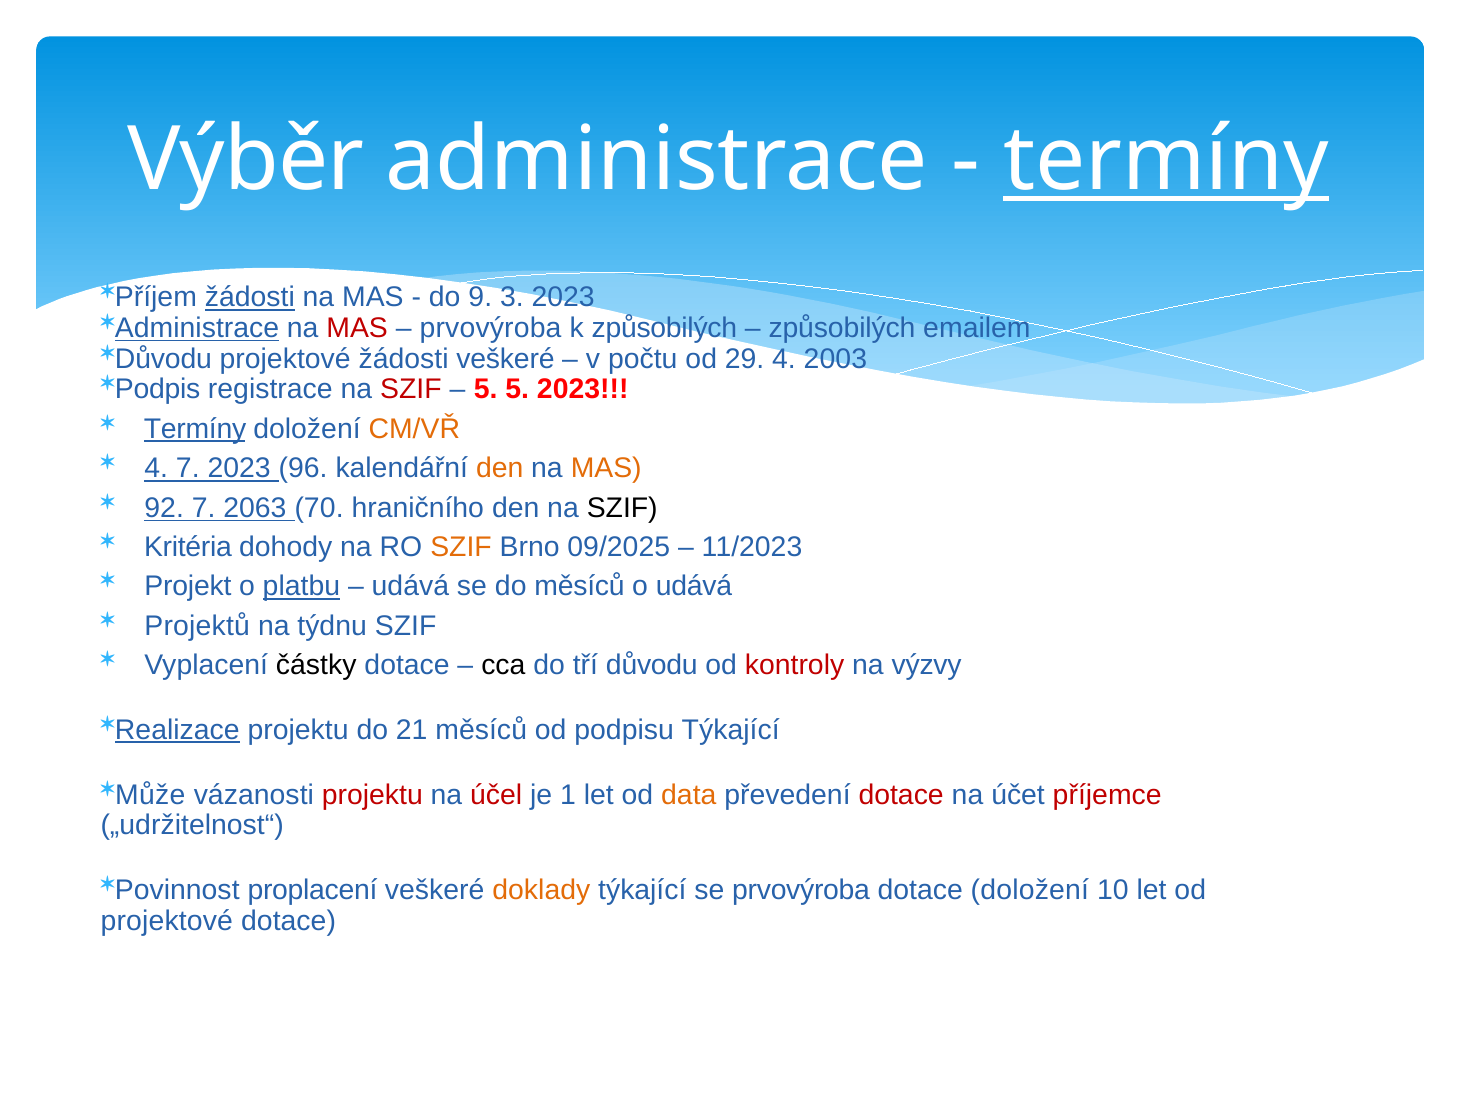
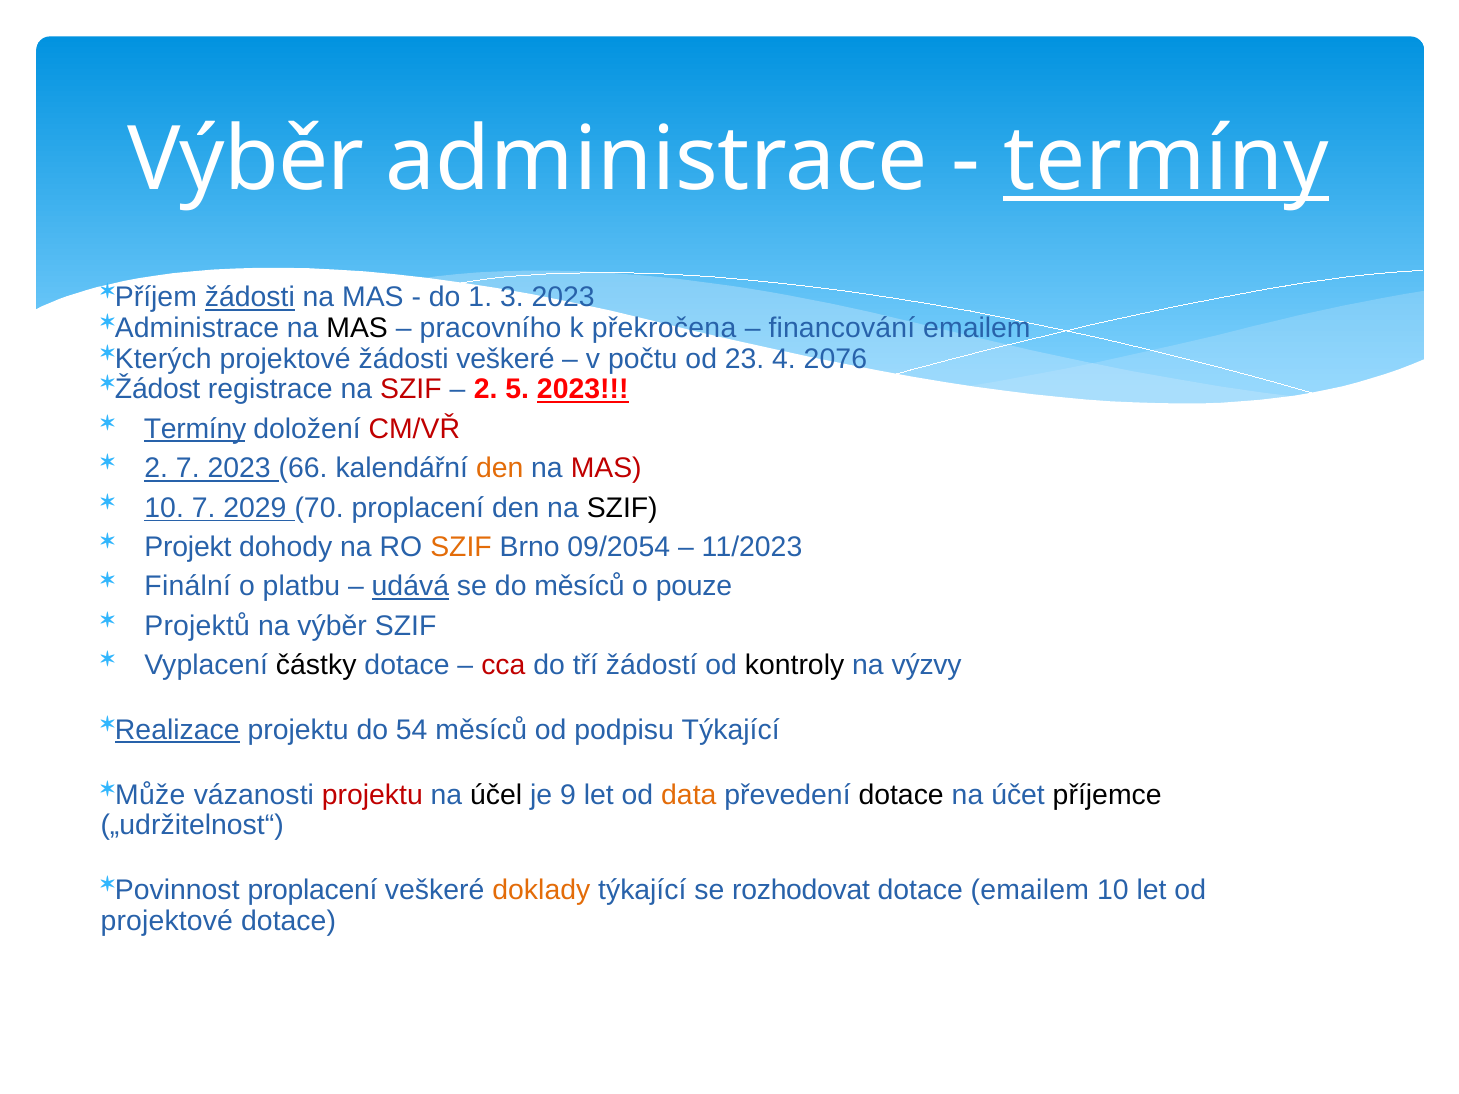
9: 9 -> 1 (480, 298)
Administrace underline: present -> none (197, 328)
MAS colour: red -> black (357, 328)
prvovýroba: prvovýroba -> pracovního (491, 328)
k způsobilých: způsobilých -> překročena (664, 328)
způsobilých: způsobilých -> financování (842, 328)
Důvodu: Důvodu -> Kterých (163, 359)
29: 29 -> 23 (745, 359)
2003: 2003 -> 2076 (835, 359)
Podpis: Podpis -> Žádost (158, 390)
5: 5 -> 2 (486, 390)
2023 underline: none -> present (583, 390)
CM/VŘ colour: orange -> red (414, 429)
4: 4 -> 2 (156, 468)
96: 96 -> 66 (303, 468)
MAS colour: orange -> red (606, 468)
92: 92 -> 10 (164, 508)
2063: 2063 -> 2029 (255, 508)
70 hraničního: hraničního -> proplacení (418, 508)
Kritéria: Kritéria -> Projekt (188, 547)
09/2025: 09/2025 -> 09/2054 (619, 547)
Projekt: Projekt -> Finální (188, 587)
platbu underline: present -> none (301, 587)
udává underline: none -> present (410, 587)
o udává: udává -> pouze (694, 587)
na týdnu: týdnu -> výběr (332, 626)
cca colour: black -> red (503, 666)
tří důvodu: důvodu -> žádostí (652, 666)
kontroly colour: red -> black (795, 666)
21: 21 -> 54 (412, 730)
účel colour: red -> black (496, 795)
1: 1 -> 9 (568, 795)
dotace colour: red -> black (901, 795)
příjemce colour: red -> black (1107, 795)
se prvovýroba: prvovýroba -> rozhodovat (801, 890)
dotace doložení: doložení -> emailem (1030, 890)
